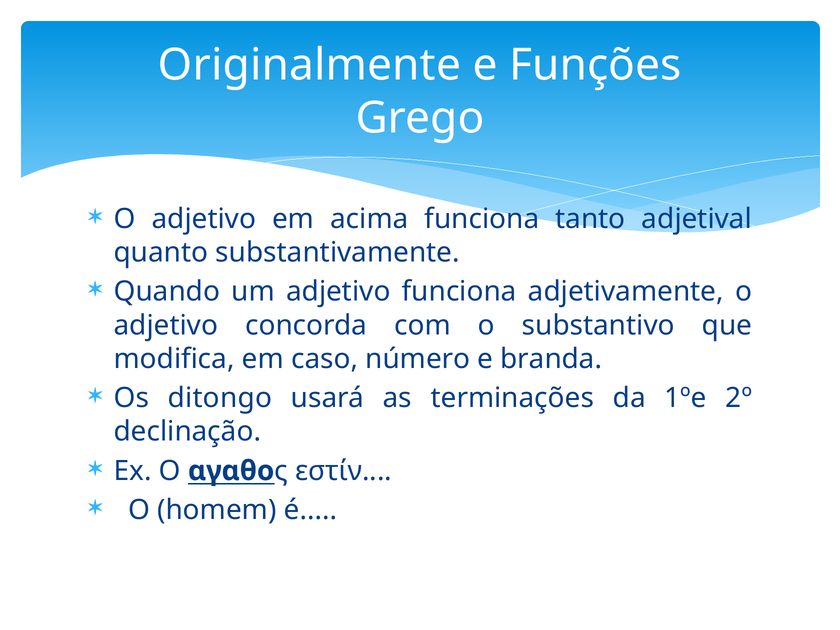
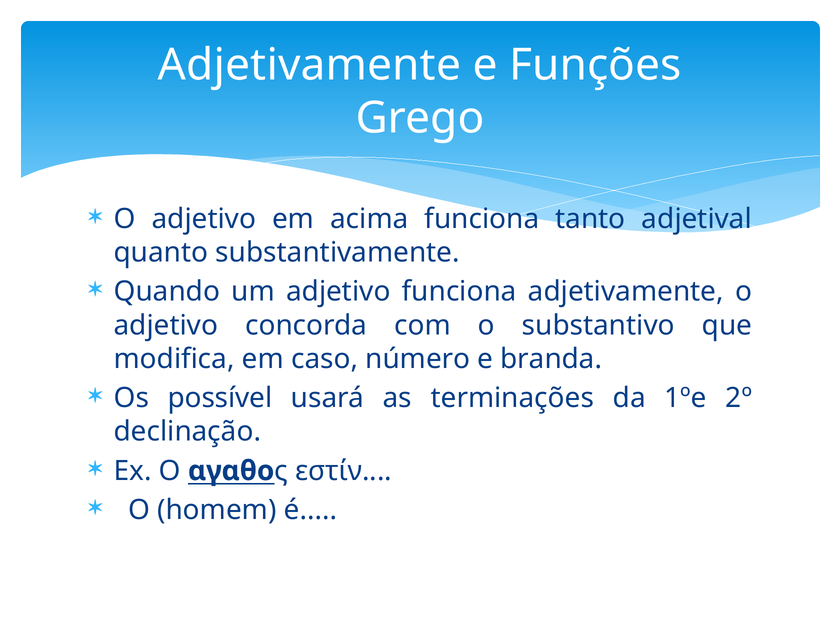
Originalmente: Originalmente -> Adjetivamente (310, 65)
ditongo: ditongo -> possível (220, 398)
